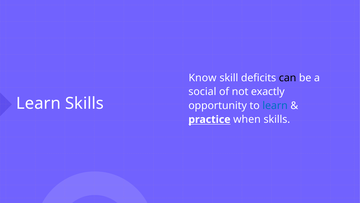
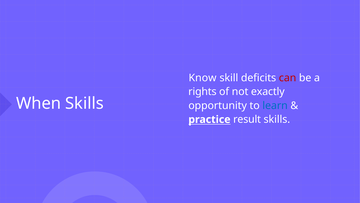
can colour: black -> red (288, 78)
social: social -> rights (202, 92)
Learn: Learn -> When (39, 103)
when: when -> result (247, 119)
